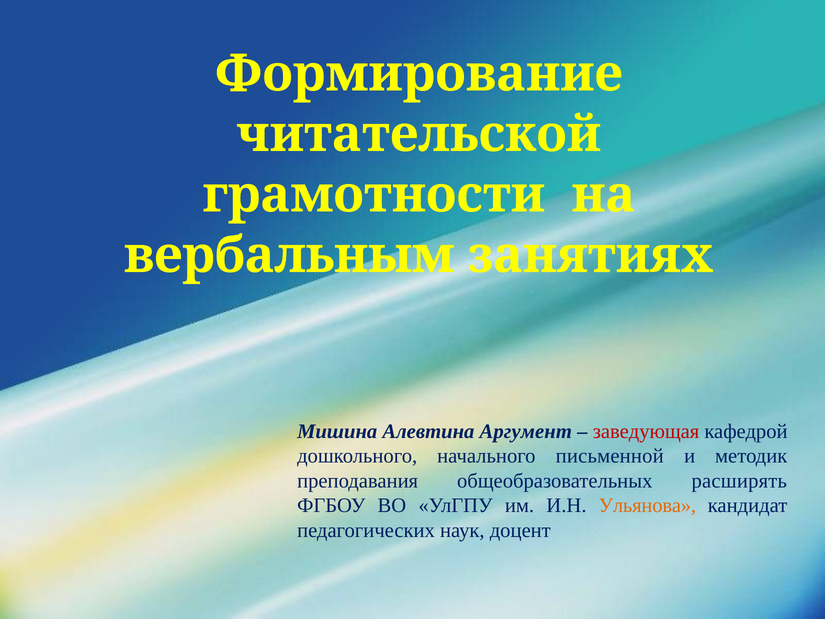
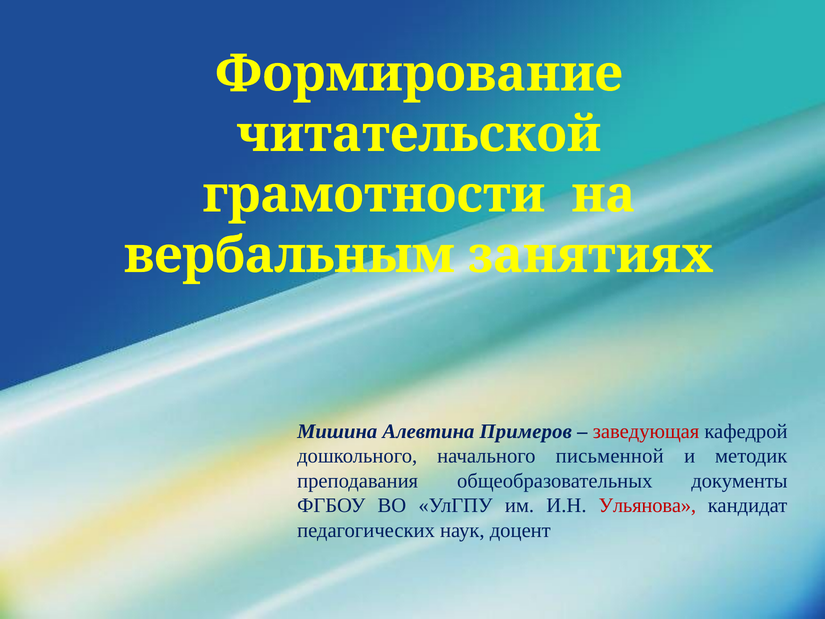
Аргумент: Аргумент -> Примеров (526, 431)
расширять: расширять -> документы (739, 481)
Ульянова colour: orange -> red (647, 505)
